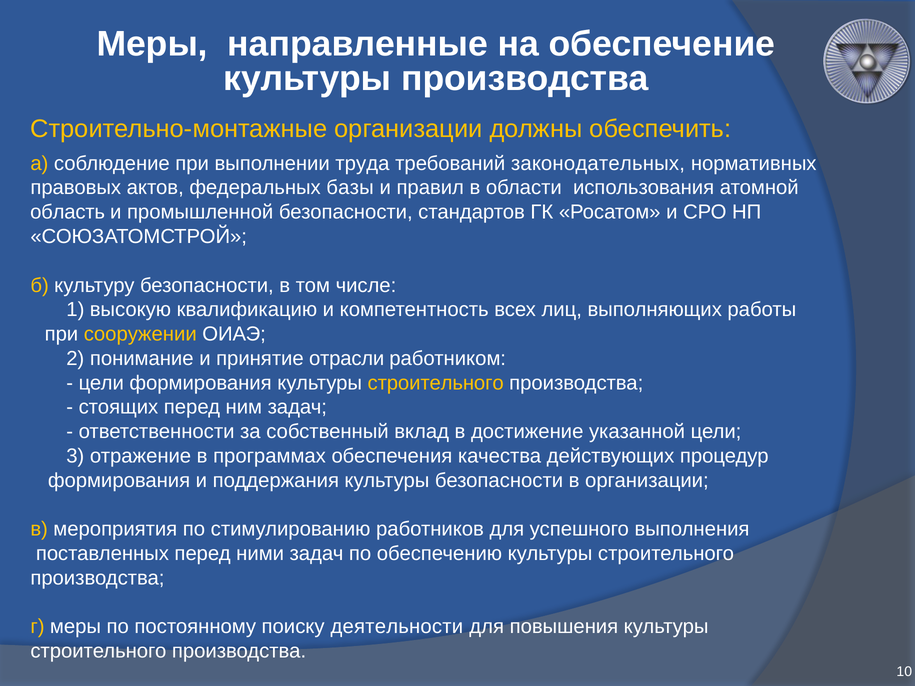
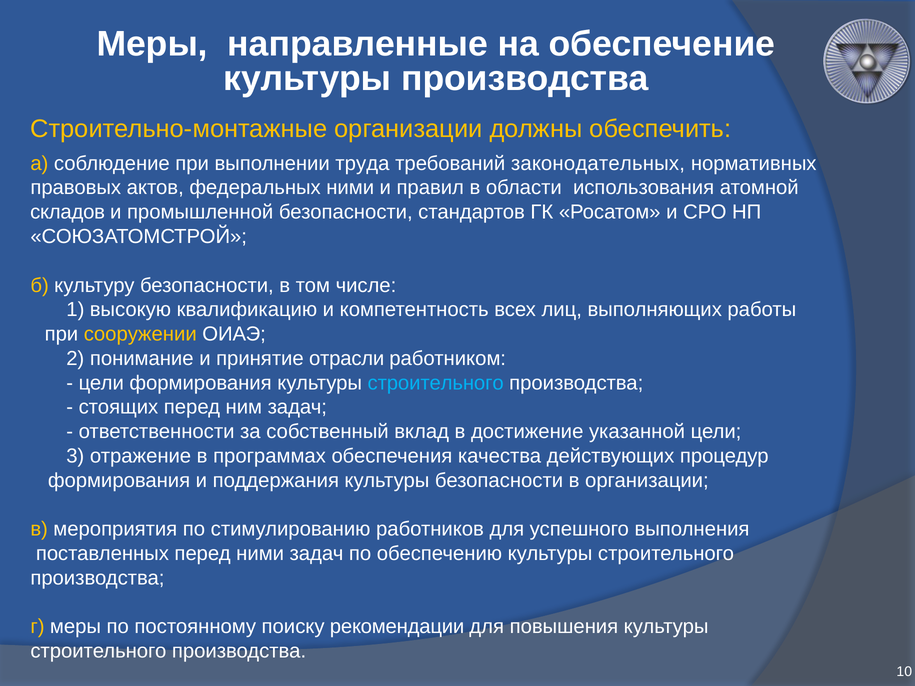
федеральных базы: базы -> ними (350, 188)
область: область -> складов (68, 212)
строительного colour: yellow -> light blue (436, 383)
деятельности: деятельности -> рекомендации (397, 627)
